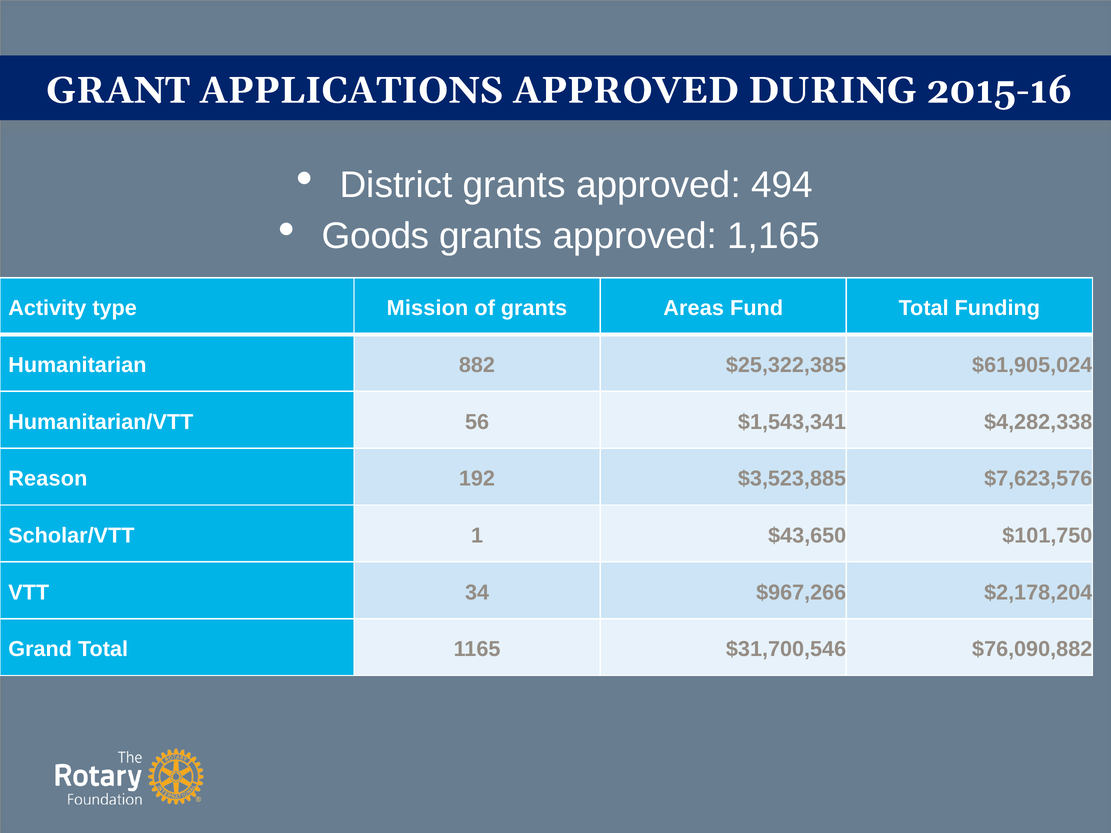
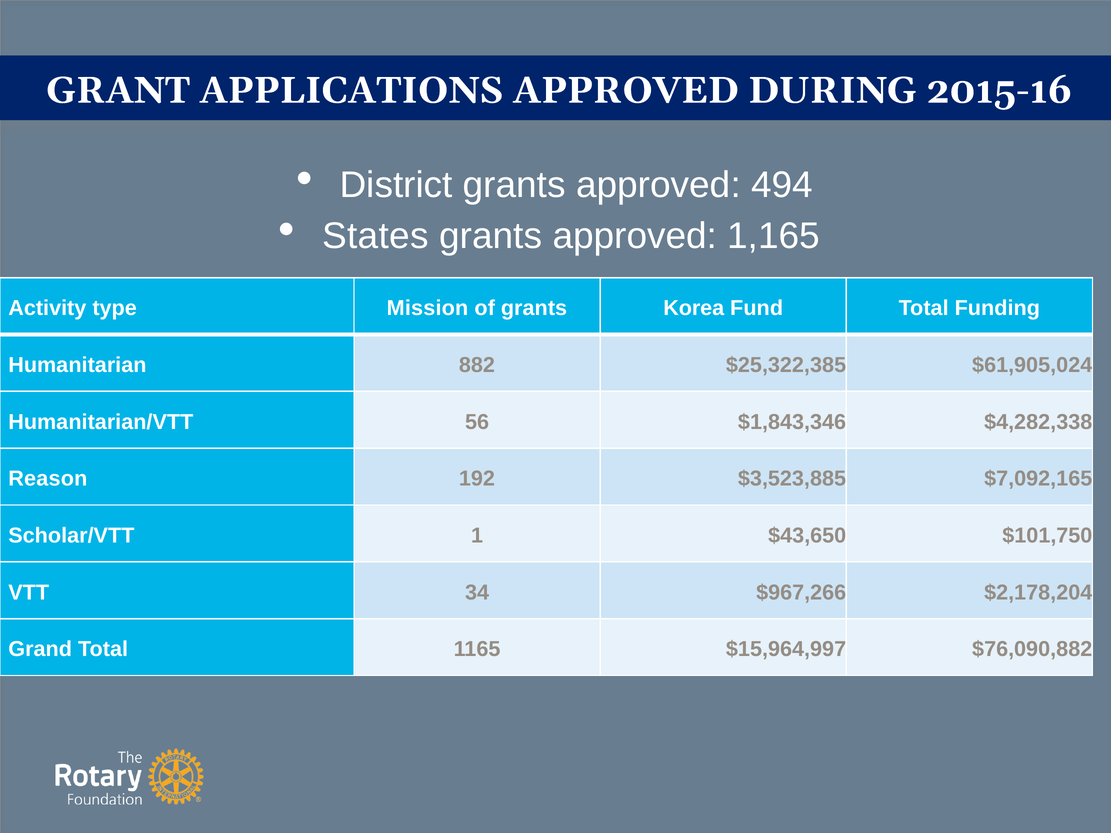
Goods: Goods -> States (375, 236)
Areas: Areas -> Korea (694, 308)
$1,543,341: $1,543,341 -> $1,843,346 (792, 422)
$7,623,576: $7,623,576 -> $7,092,165 (1038, 479)
$31,700,546: $31,700,546 -> $15,964,997 (786, 650)
